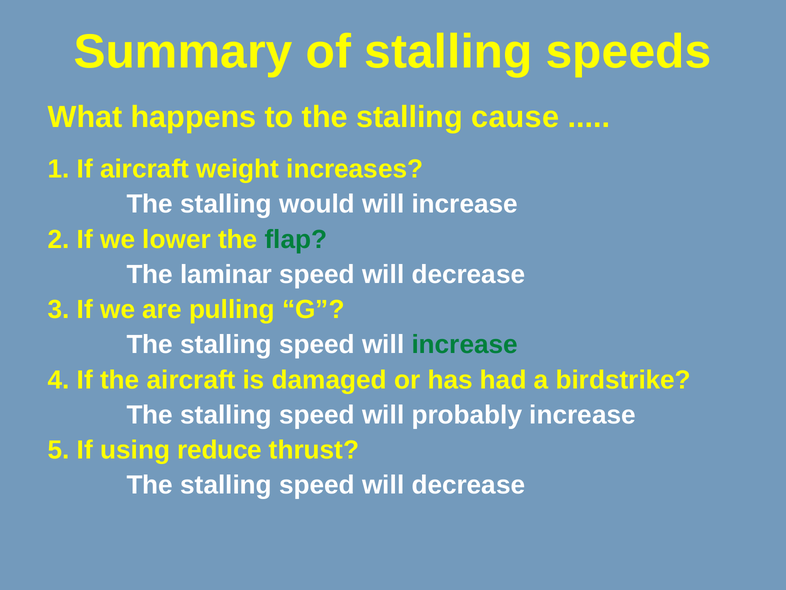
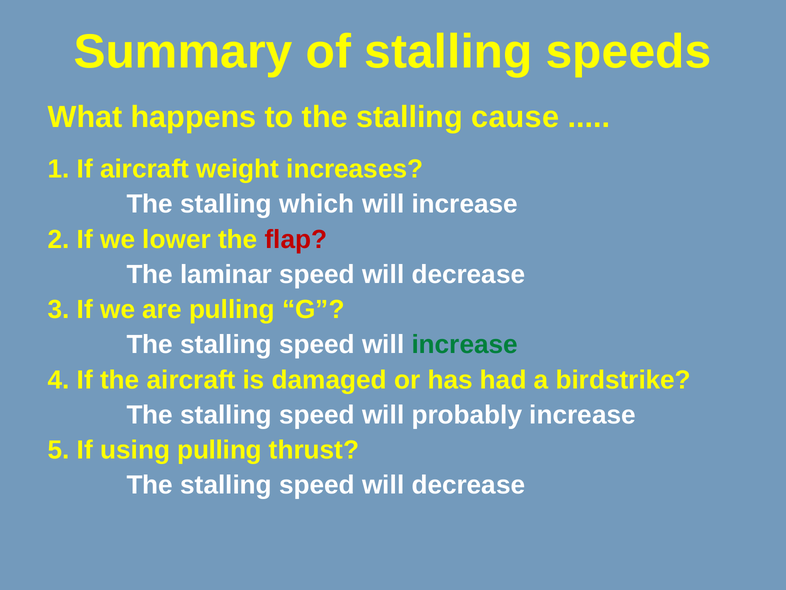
would: would -> which (317, 204)
flap colour: green -> red (296, 239)
using reduce: reduce -> pulling (220, 450)
